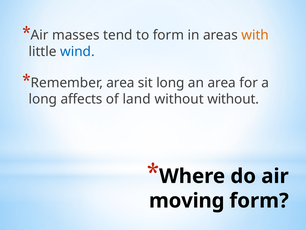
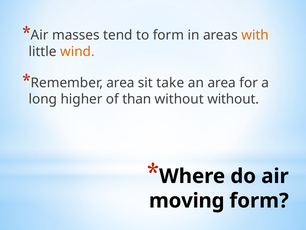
wind colour: blue -> orange (77, 51)
sit long: long -> take (170, 83)
affects: affects -> higher (82, 99)
land: land -> than (137, 99)
